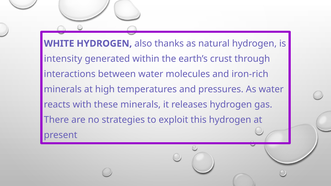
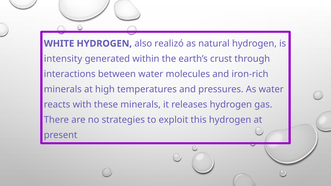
thanks: thanks -> realizó (169, 44)
